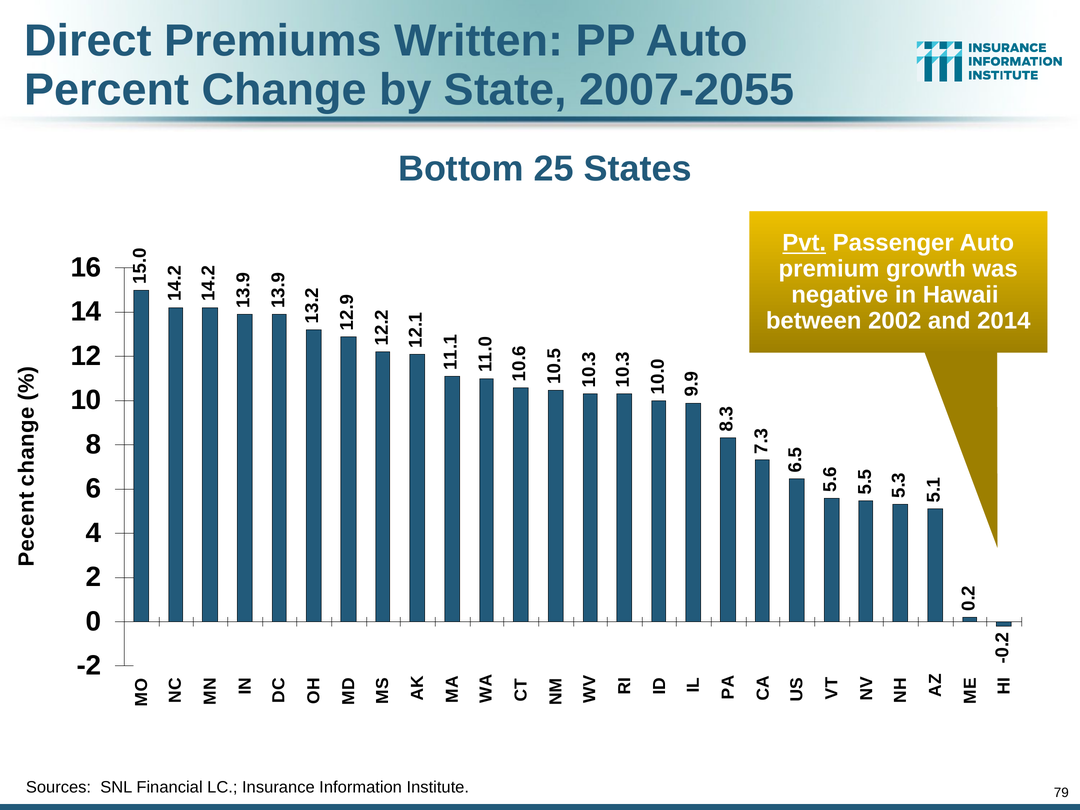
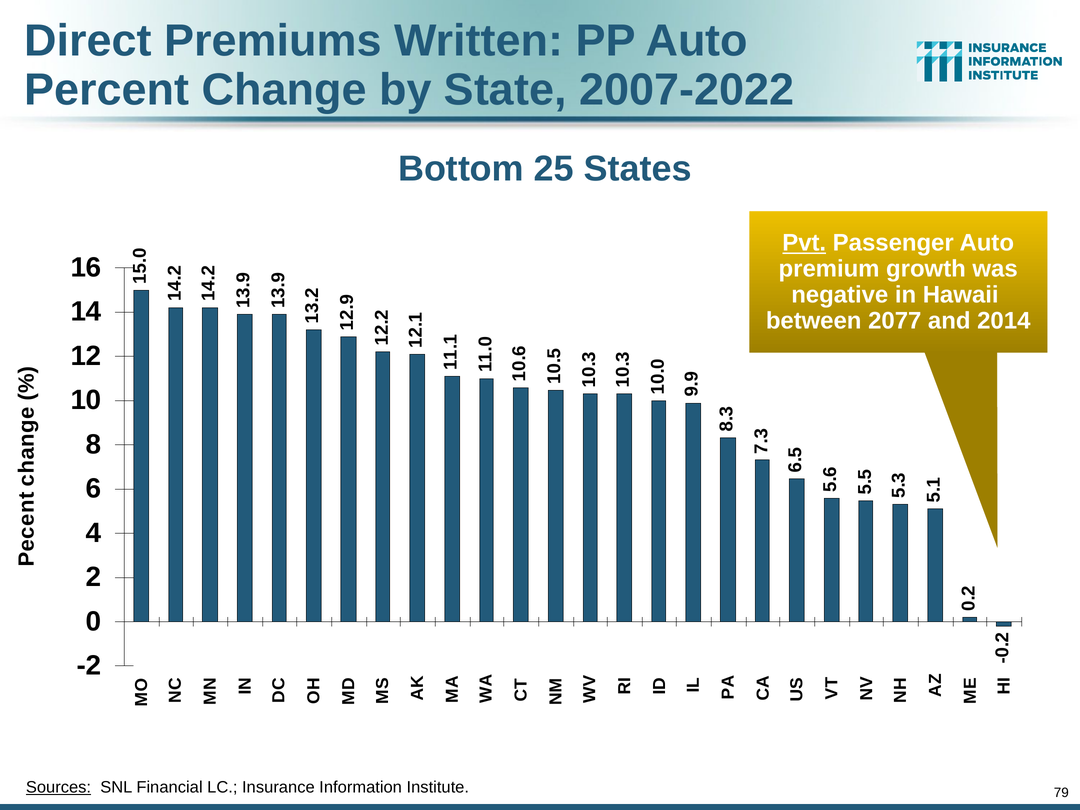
2007-2055: 2007-2055 -> 2007-2022 (687, 90)
2002: 2002 -> 2077 (895, 321)
Sources underline: none -> present (58, 788)
